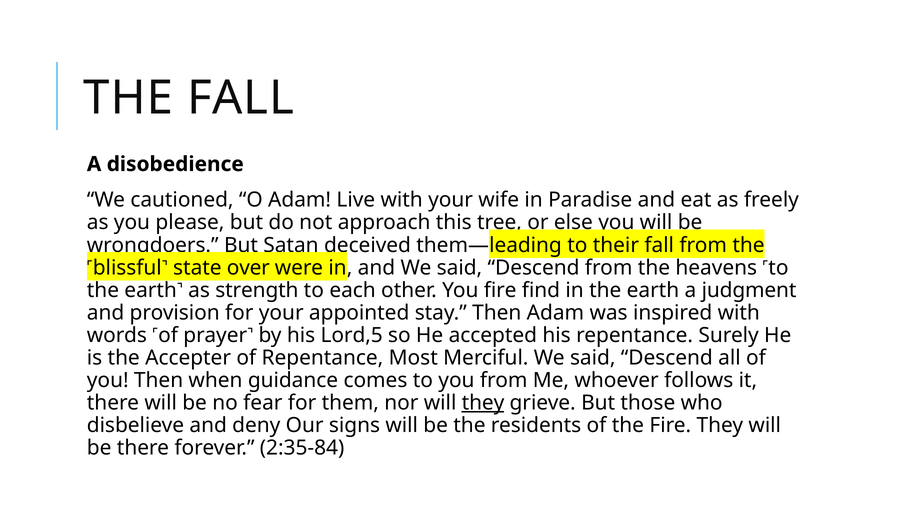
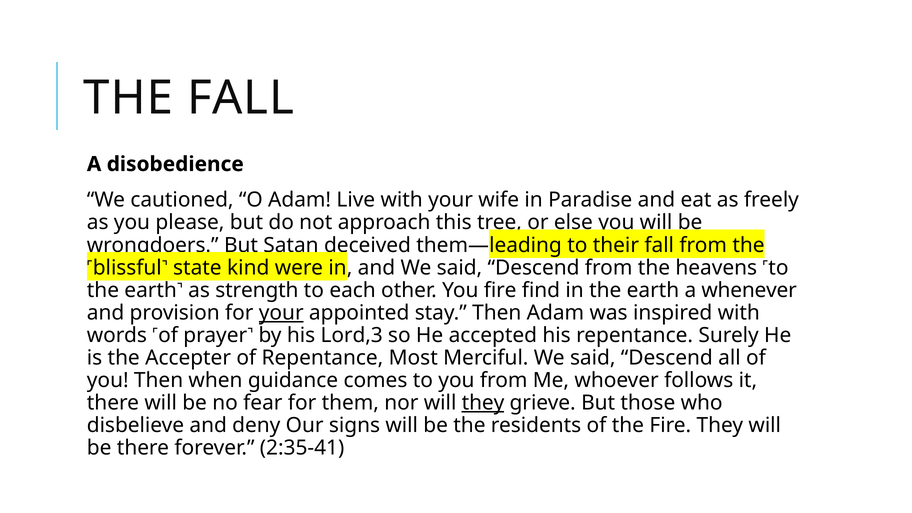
over: over -> kind (248, 268)
judgment: judgment -> whenever (749, 290)
your underline: none -> present (281, 313)
Lord,5: Lord,5 -> Lord,3 (352, 335)
2:35-84: 2:35-84 -> 2:35-41 (302, 448)
